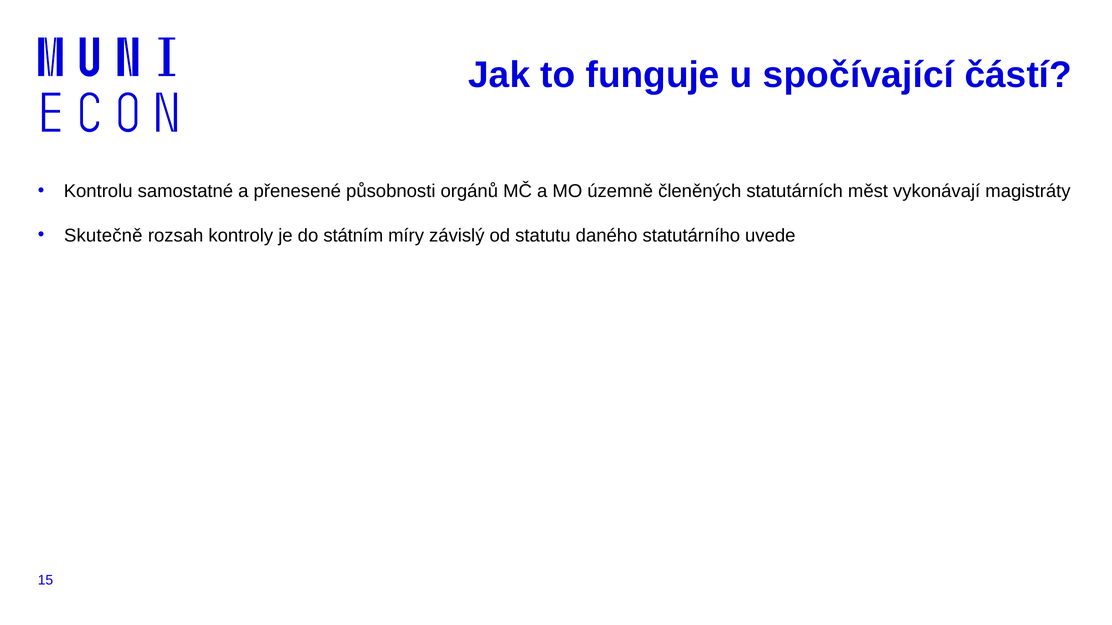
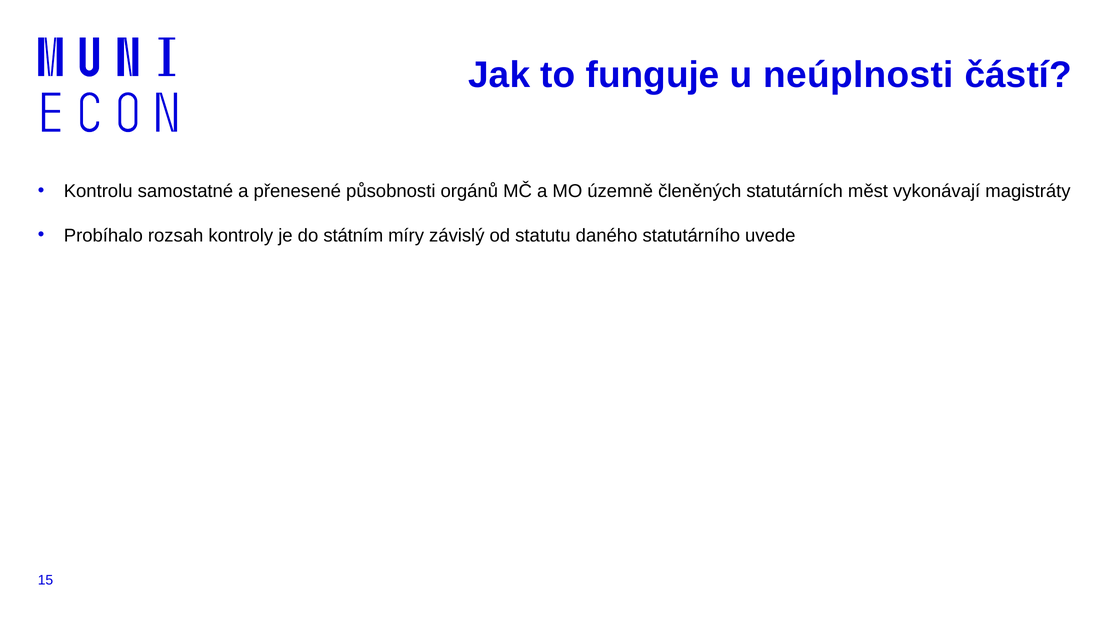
spočívající: spočívající -> neúplnosti (858, 75)
Skutečně: Skutečně -> Probíhalo (103, 236)
